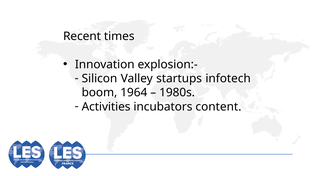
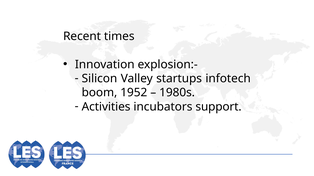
1964: 1964 -> 1952 (134, 93)
content: content -> support (219, 107)
